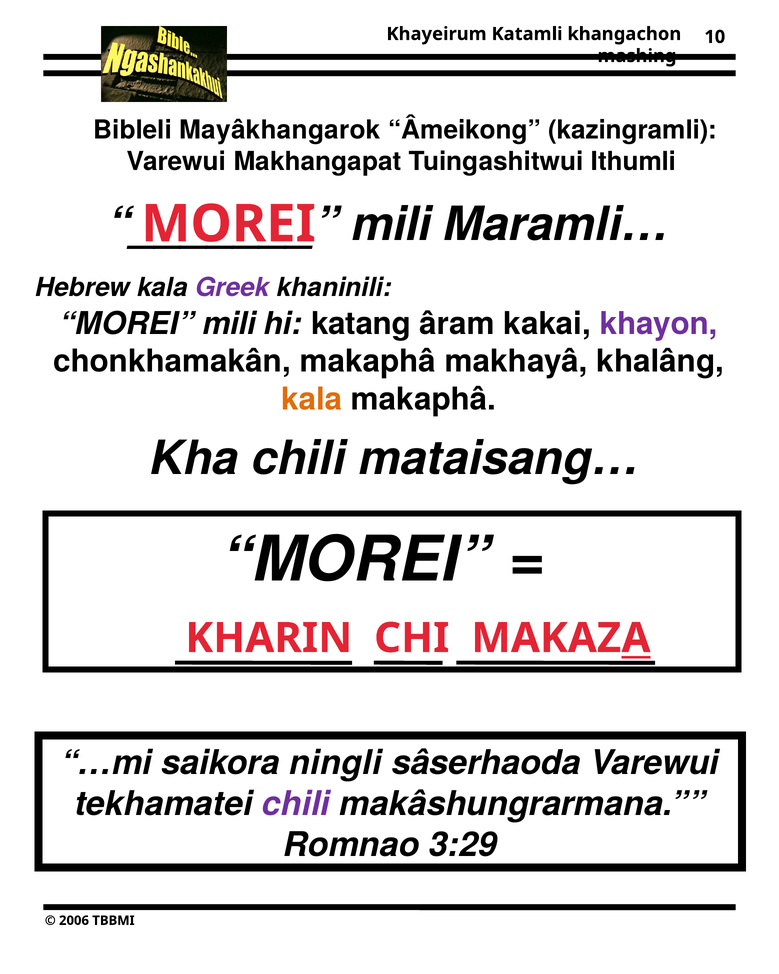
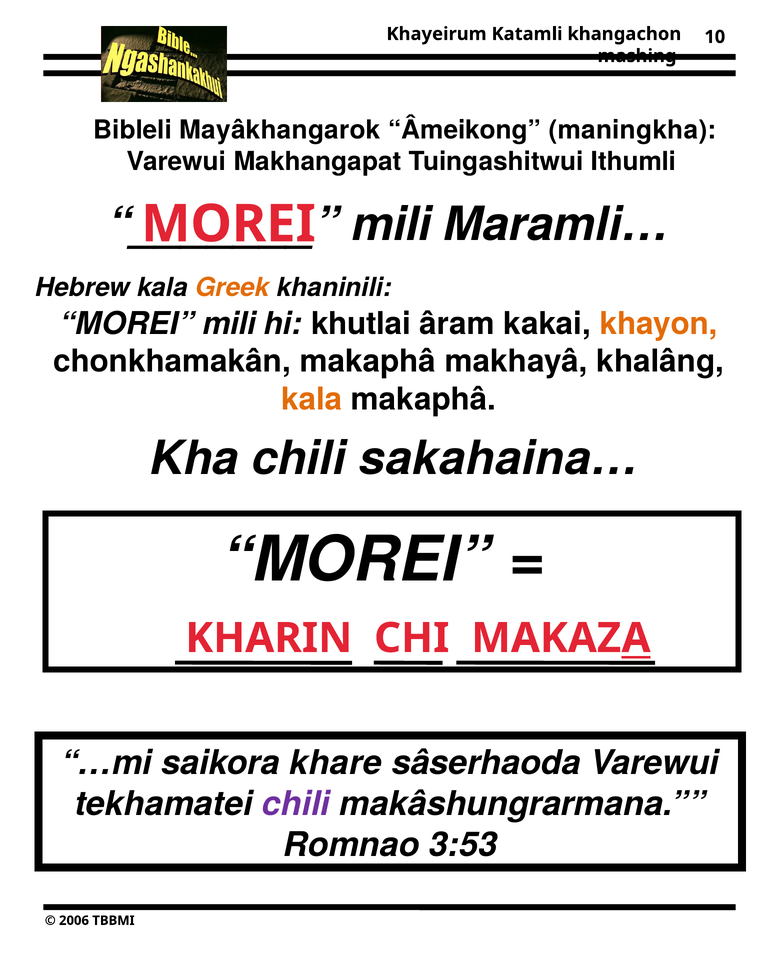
kazingramli: kazingramli -> maningkha (633, 130)
Greek colour: purple -> orange (232, 288)
katang: katang -> khutlai (361, 324)
khayon colour: purple -> orange (659, 324)
mataisang…: mataisang… -> sakahaina… (499, 459)
ningli: ningli -> khare (335, 763)
3:29: 3:29 -> 3:53 (463, 845)
